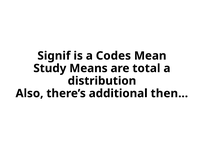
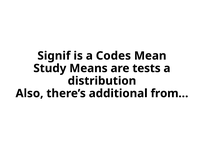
total: total -> tests (147, 68)
then…: then… -> from… (169, 93)
